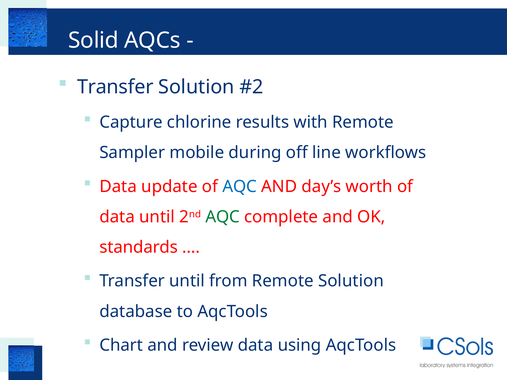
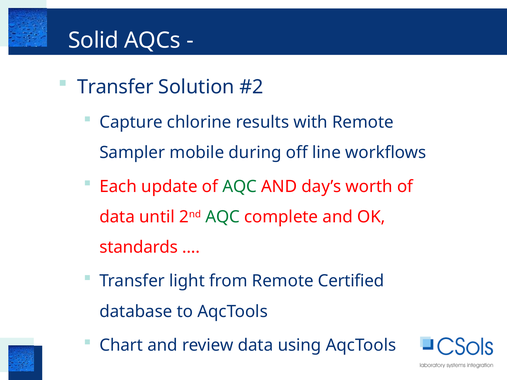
Data: Data -> Each (118, 187)
AQC colour: blue -> green (240, 187)
Transfer until: until -> light (187, 281)
Remote Solution: Solution -> Certified (351, 281)
